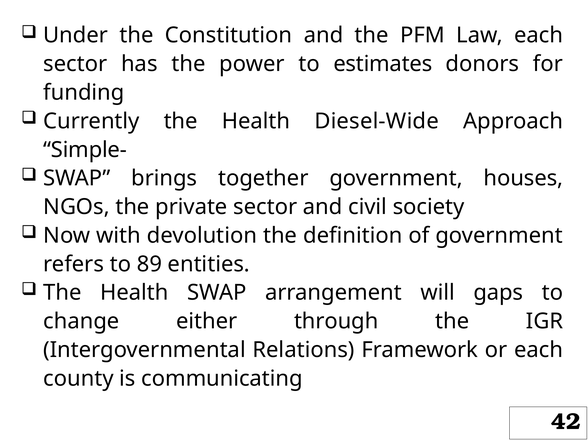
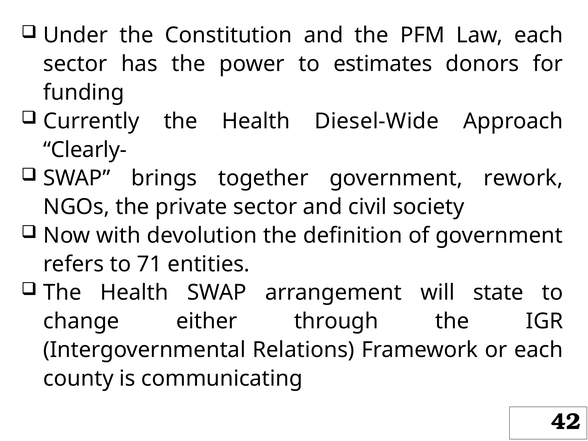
Simple-: Simple- -> Clearly- (85, 150)
houses: houses -> rework (523, 178)
89: 89 -> 71 (149, 264)
gaps: gaps -> state (498, 293)
